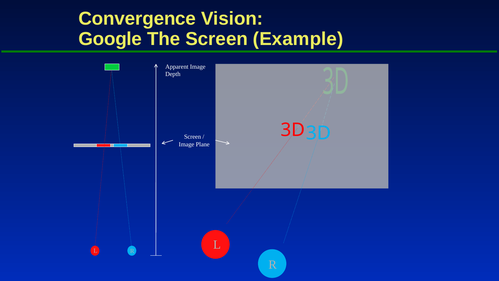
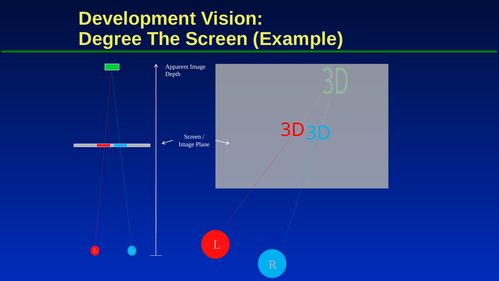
Convergence: Convergence -> Development (137, 19)
Google: Google -> Degree (110, 39)
